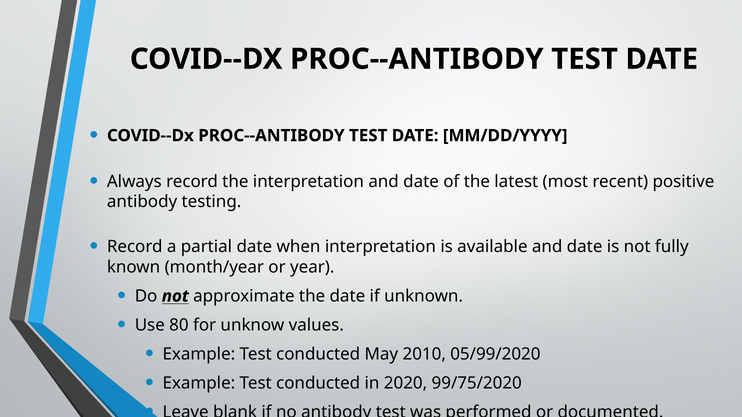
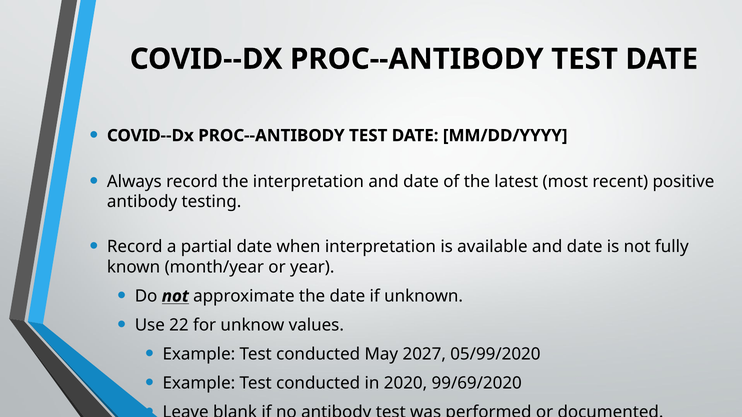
80: 80 -> 22 (179, 325)
2010: 2010 -> 2027 (424, 354)
99/75/2020: 99/75/2020 -> 99/69/2020 (477, 383)
